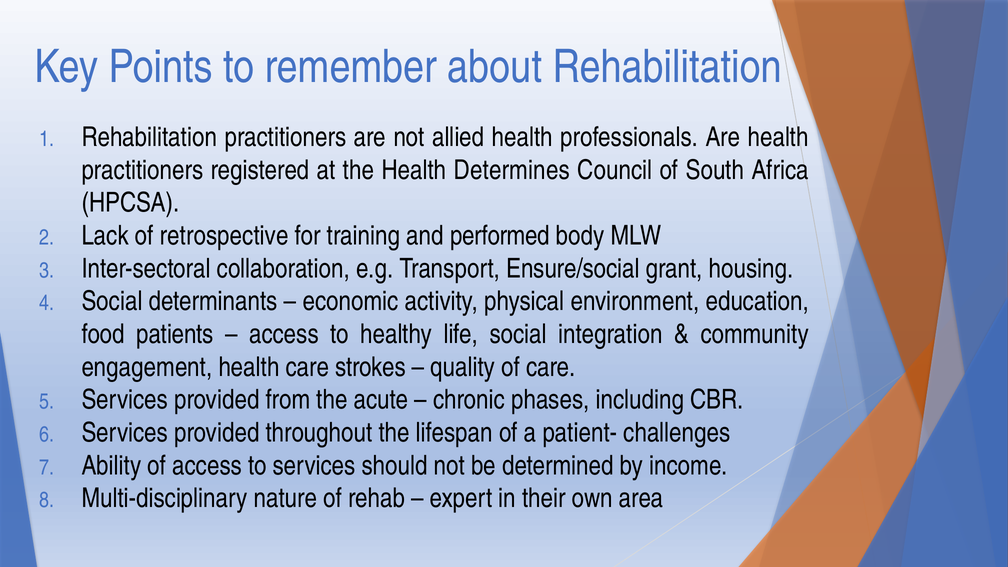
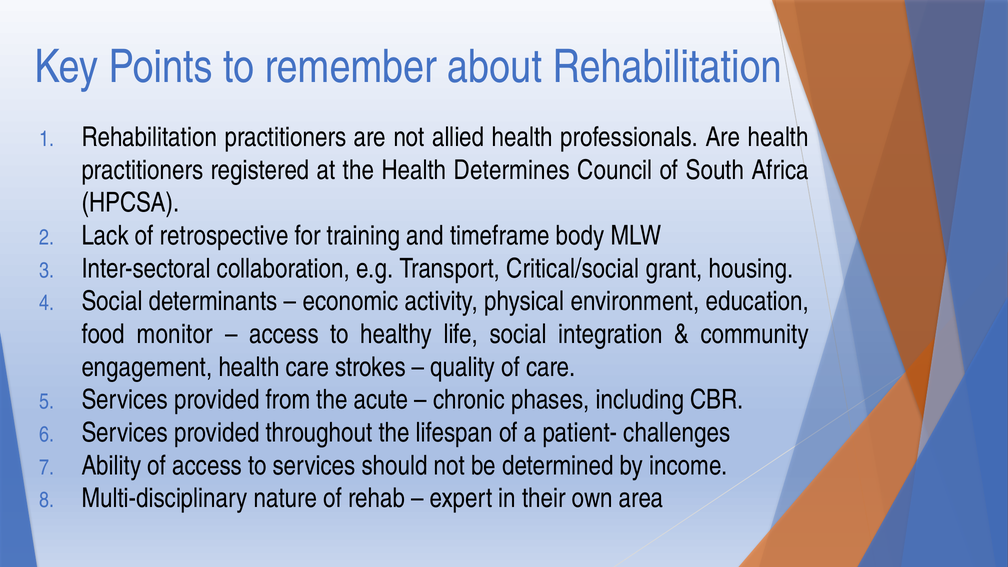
performed: performed -> timeframe (500, 236)
Ensure/social: Ensure/social -> Critical/social (573, 269)
patients: patients -> monitor (175, 334)
